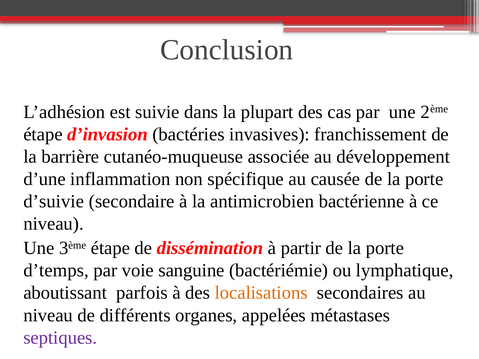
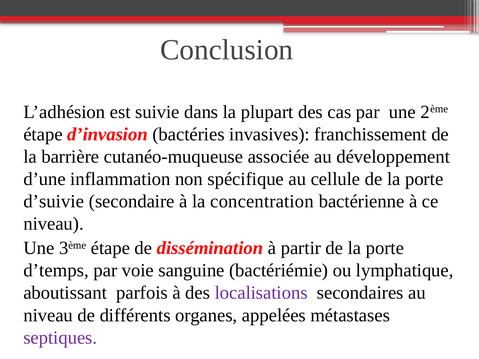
causée: causée -> cellule (335, 179)
antimicrobien: antimicrobien -> concentration (262, 202)
localisations colour: orange -> purple (261, 293)
